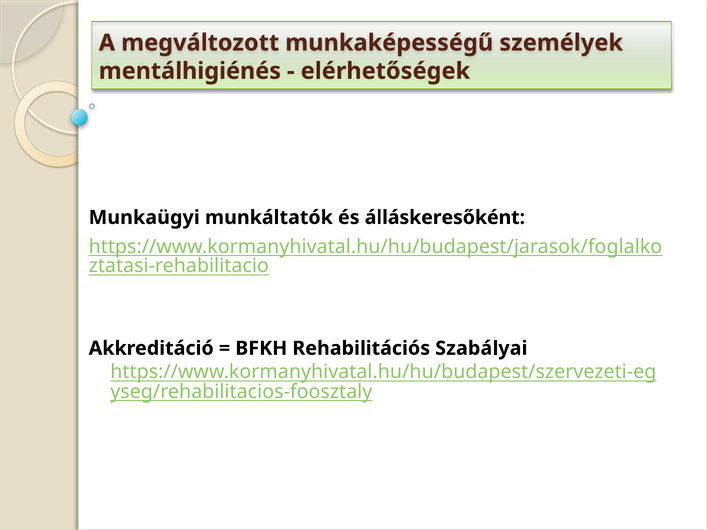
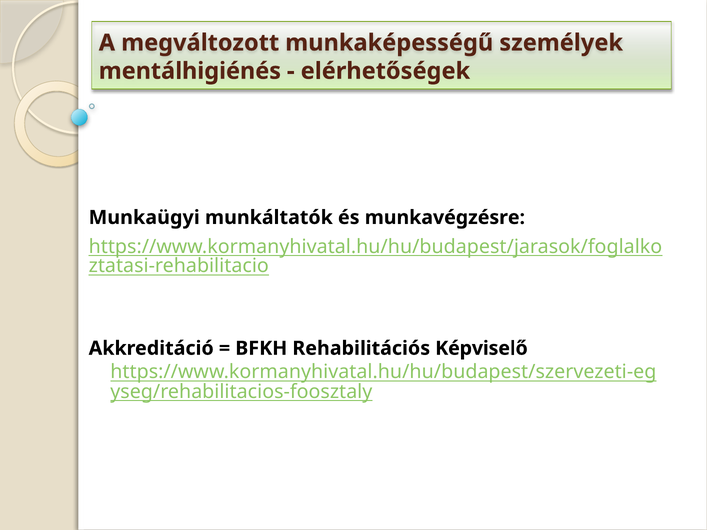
álláskeresőként: álláskeresőként -> munkavégzésre (445, 218)
Szabályai: Szabályai -> Képviselő (482, 348)
